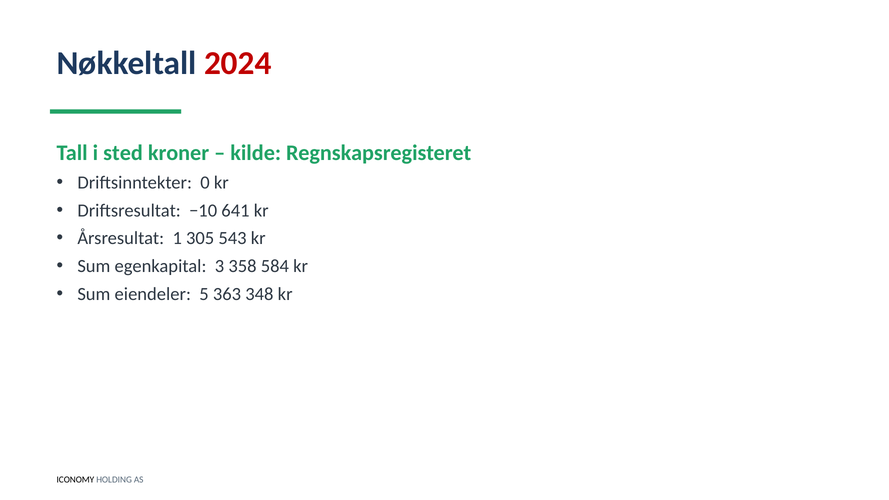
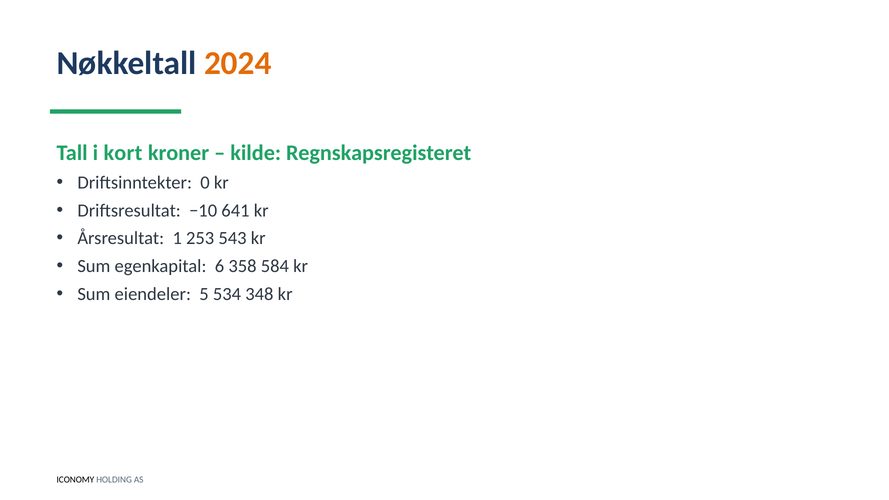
2024 colour: red -> orange (238, 63)
sted: sted -> kort (123, 153)
305: 305 -> 253 (200, 238)
3: 3 -> 6 (220, 266)
363: 363 -> 534 (227, 294)
